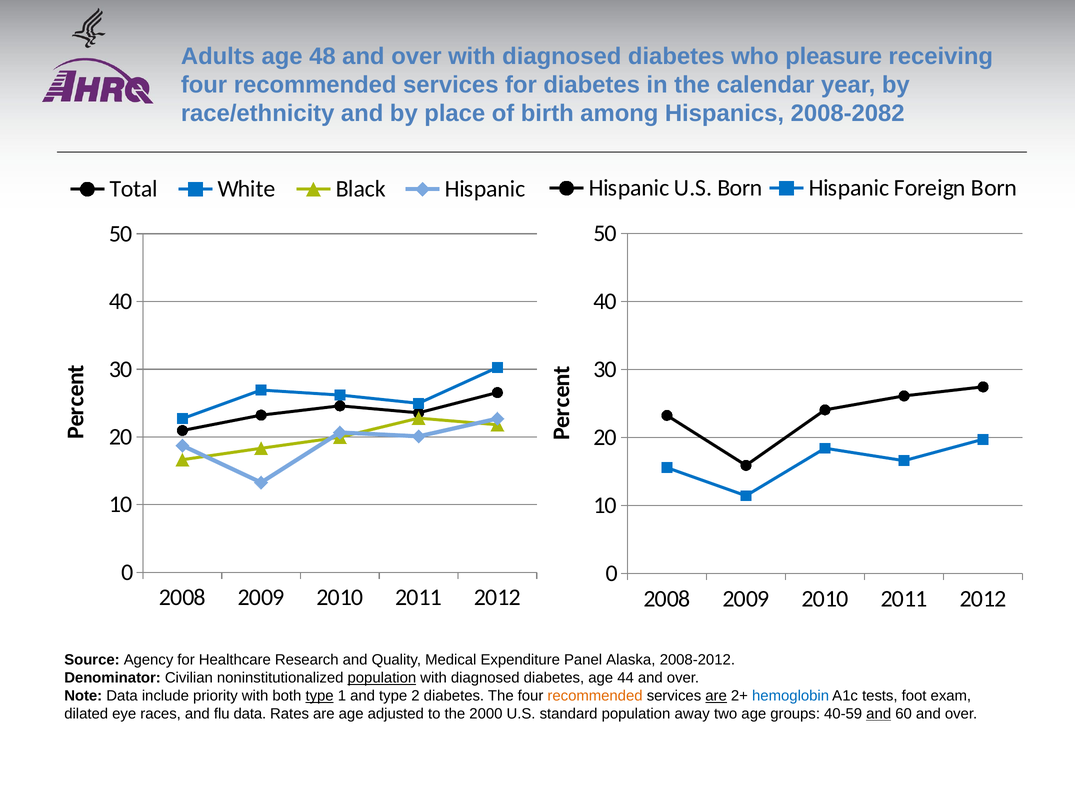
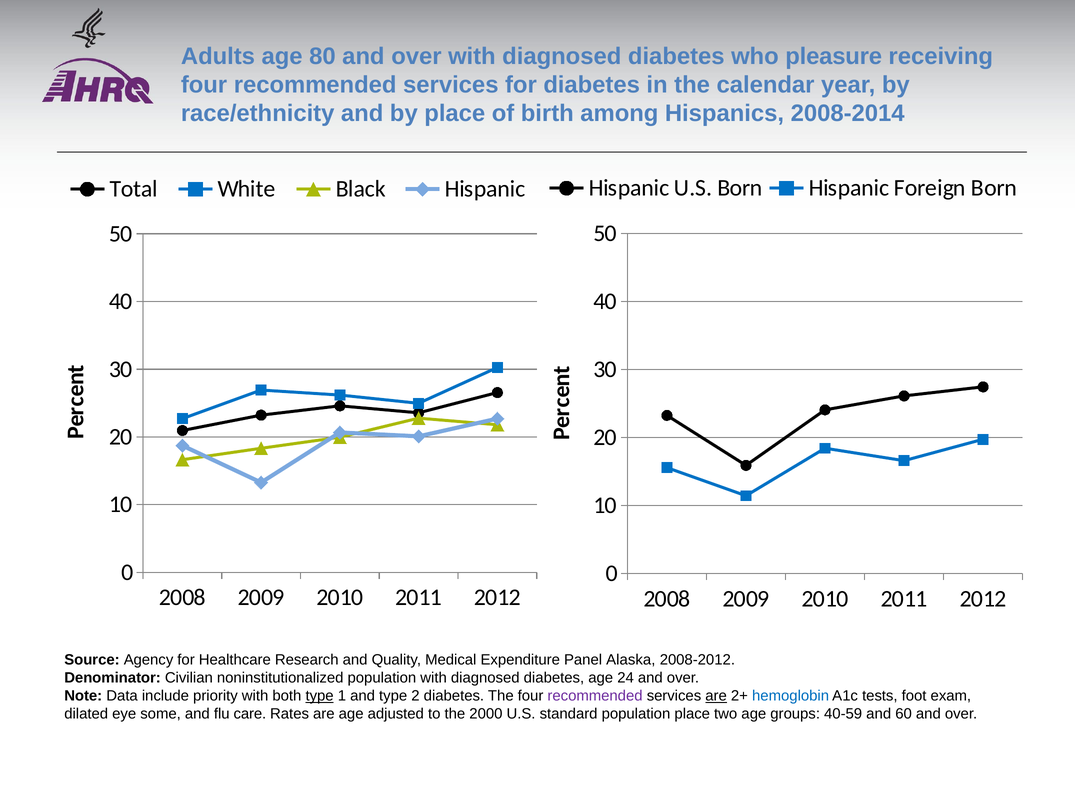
48: 48 -> 80 (322, 56)
2008-2082: 2008-2082 -> 2008-2014 (848, 114)
population underline: present -> none (382, 678)
44: 44 -> 24 (626, 678)
recommended colour: orange -> purple (595, 696)
races: races -> some (161, 714)
flu data: data -> care (250, 714)
population away: away -> place (692, 714)
and underline: present -> none (879, 714)
